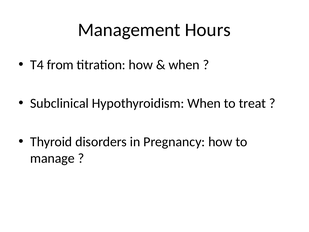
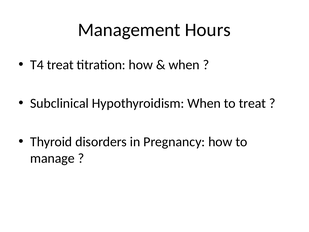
T4 from: from -> treat (60, 65)
